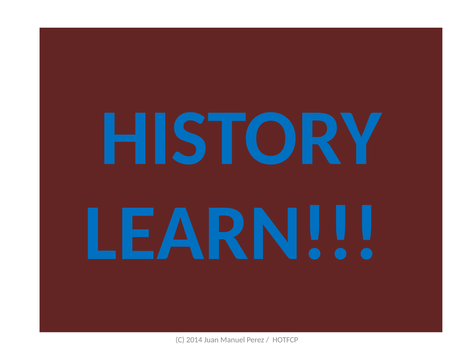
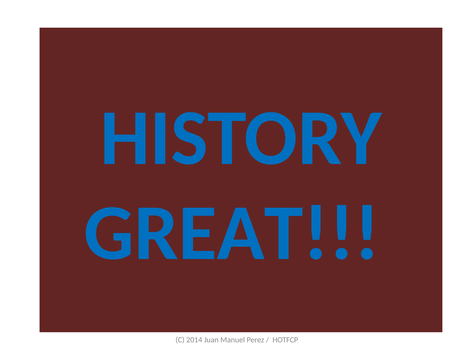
LEARN: LEARN -> GREAT (232, 233)
